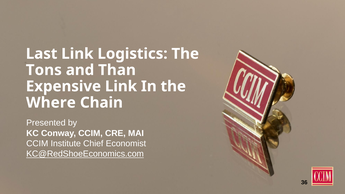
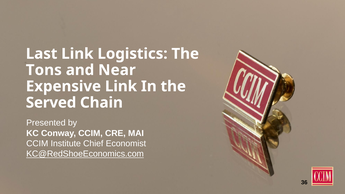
Than: Than -> Near (117, 70)
Where: Where -> Served (51, 103)
